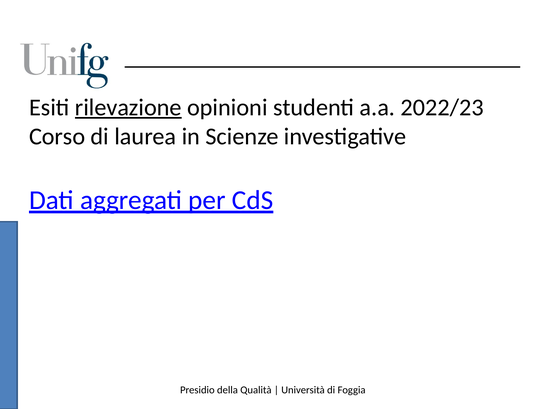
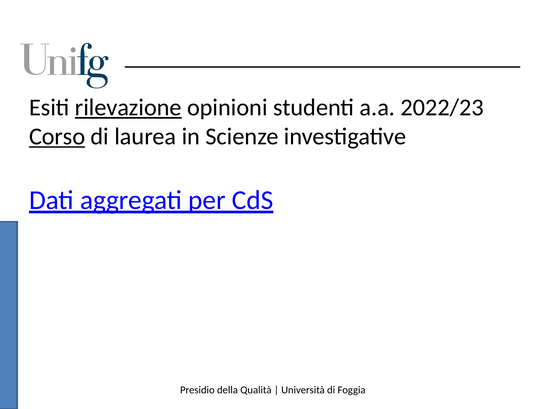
Corso underline: none -> present (57, 137)
